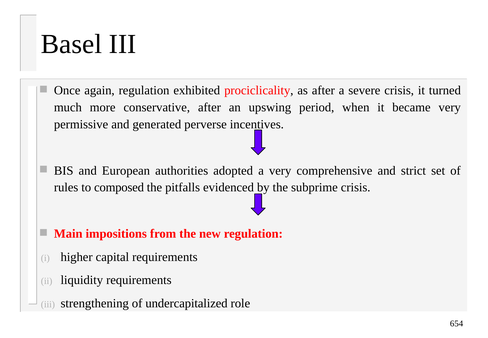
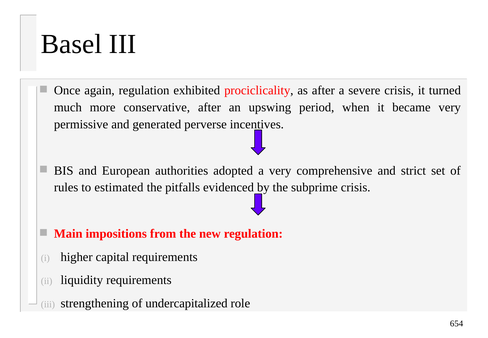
composed: composed -> estimated (119, 187)
